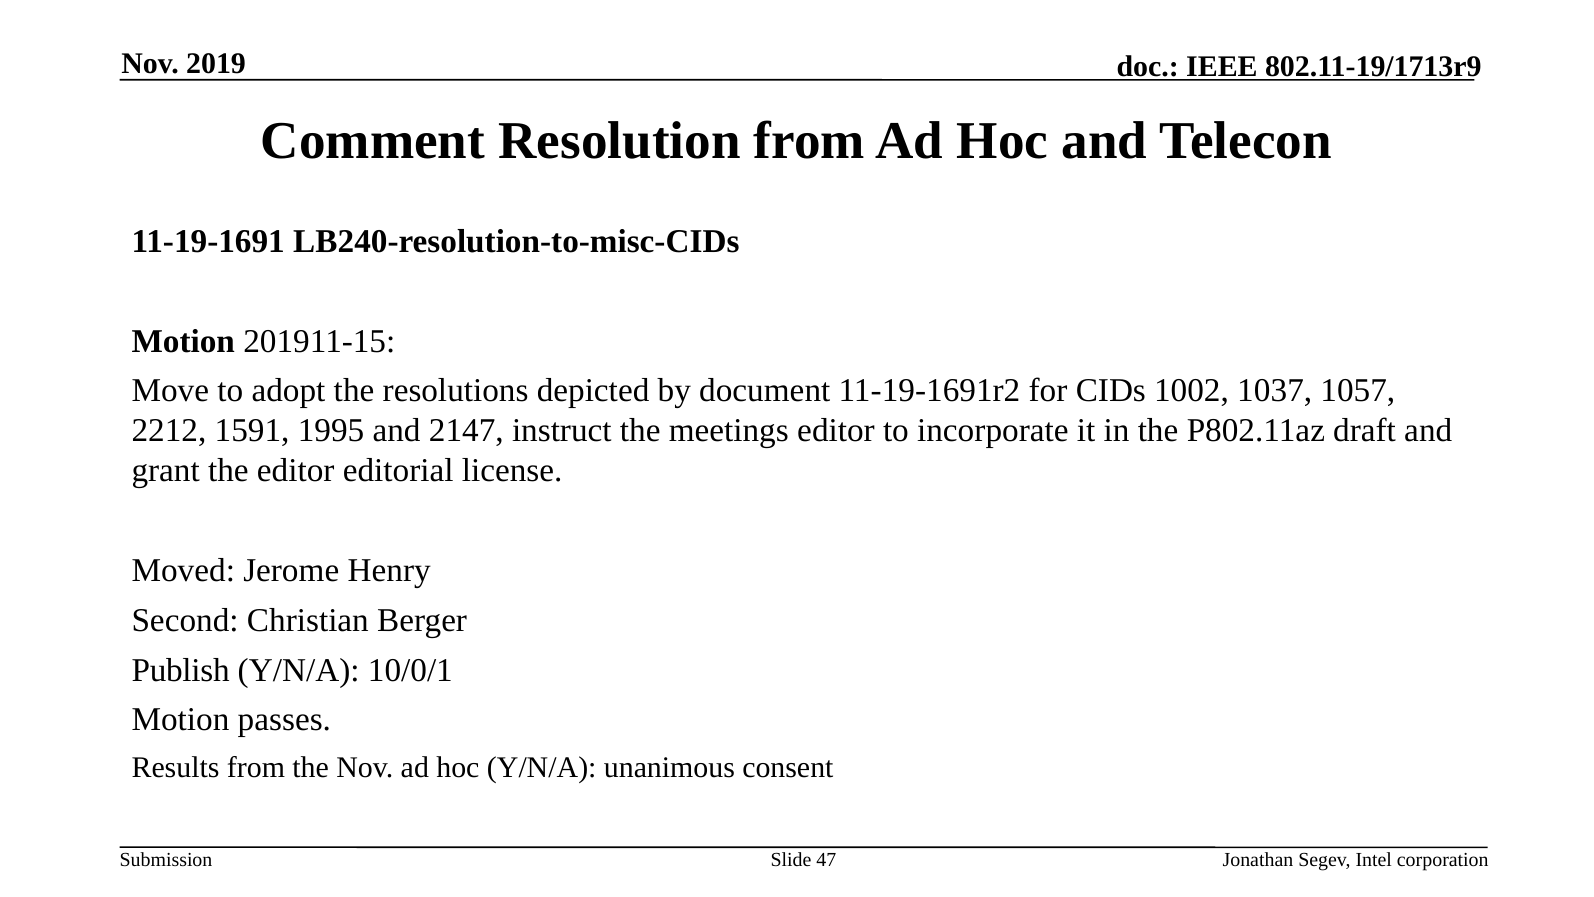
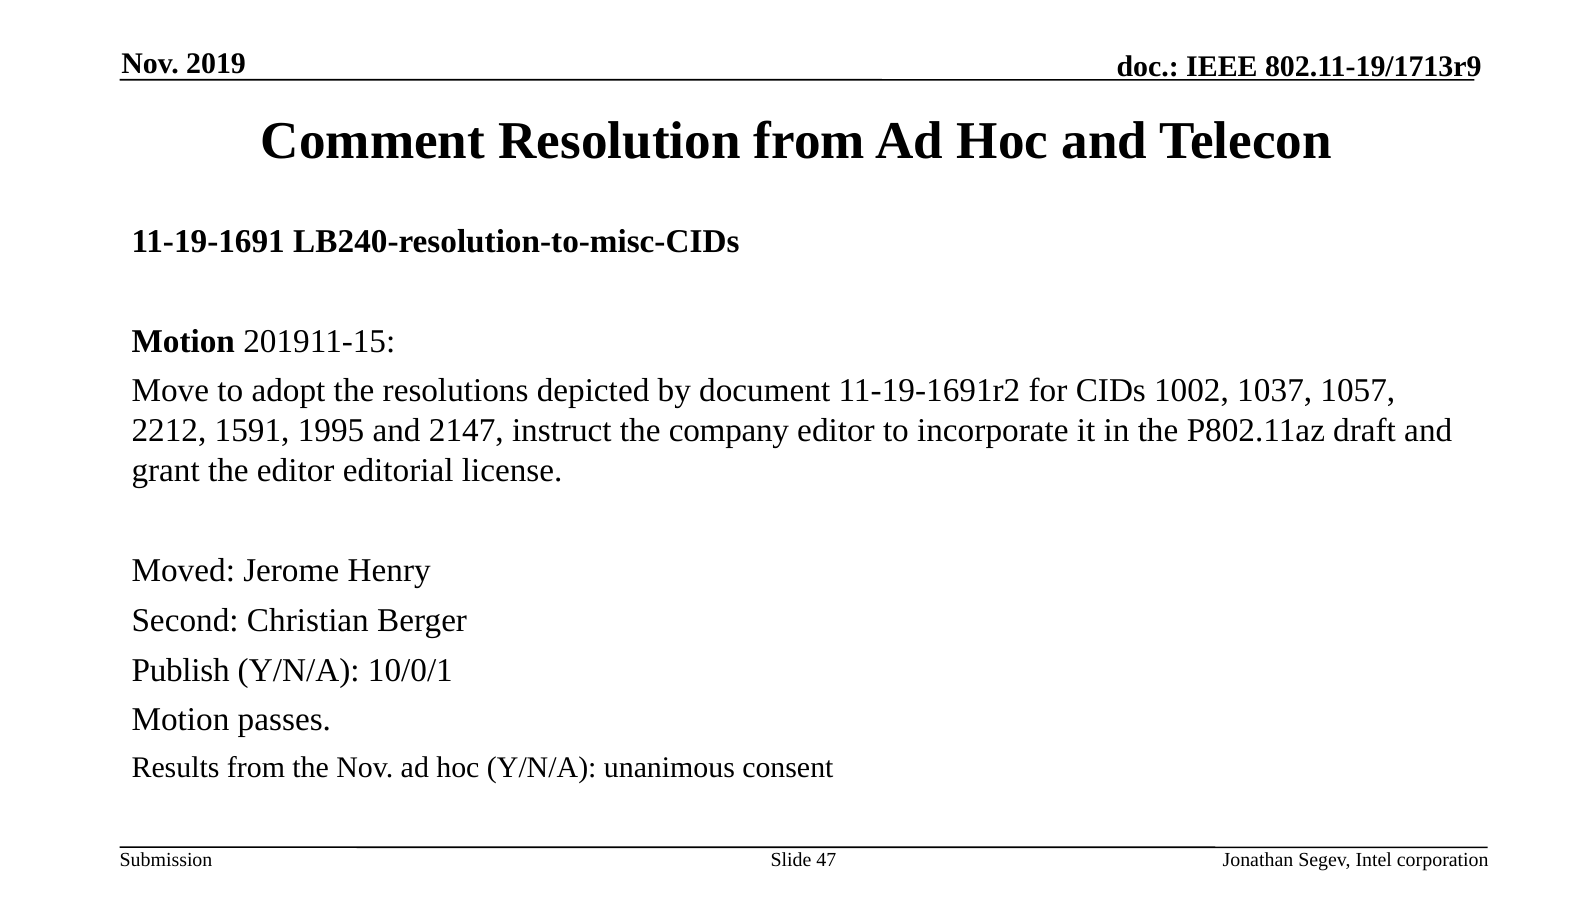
meetings: meetings -> company (729, 431)
